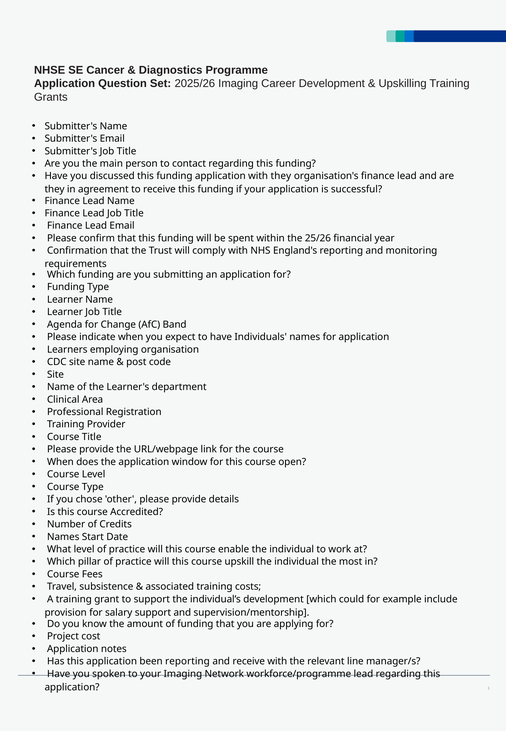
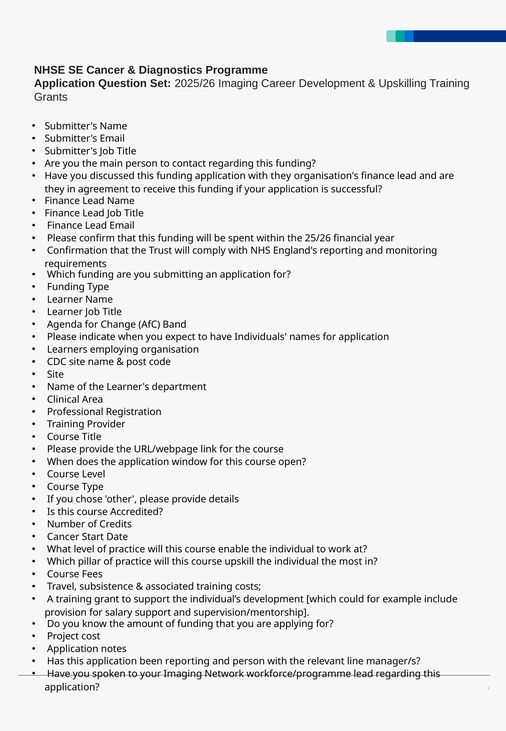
Names: Names -> Cancer (63, 537)
and receive: receive -> person (249, 661)
